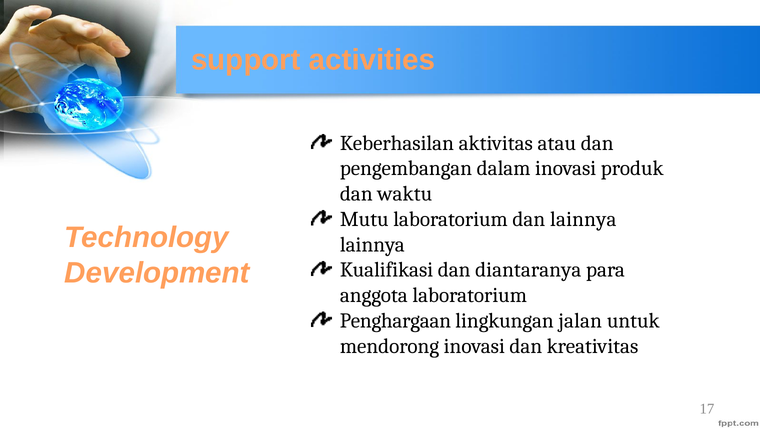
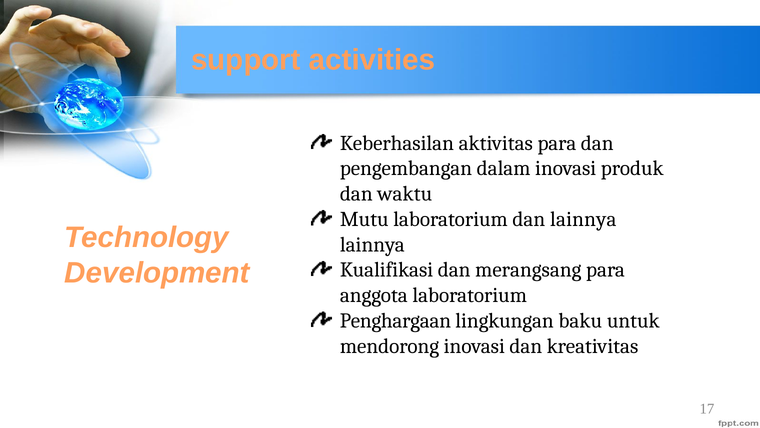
aktivitas atau: atau -> para (557, 143)
diantaranya: diantaranya -> merangsang (528, 270)
jalan: jalan -> baku (580, 320)
